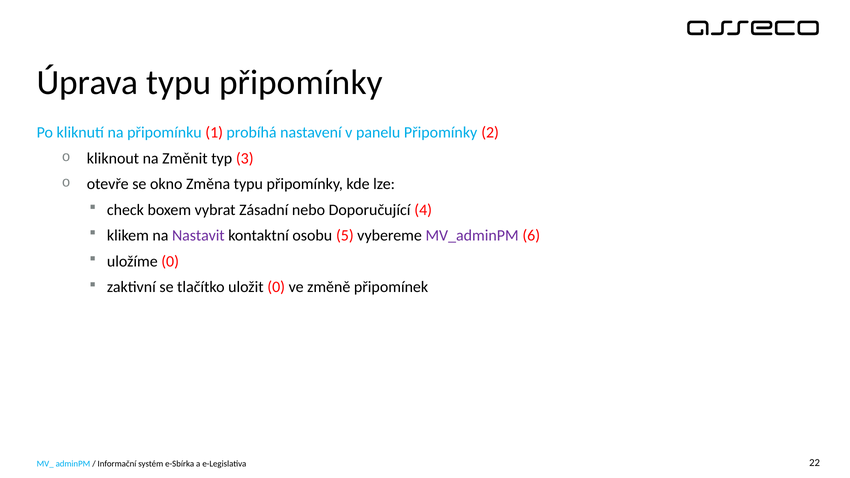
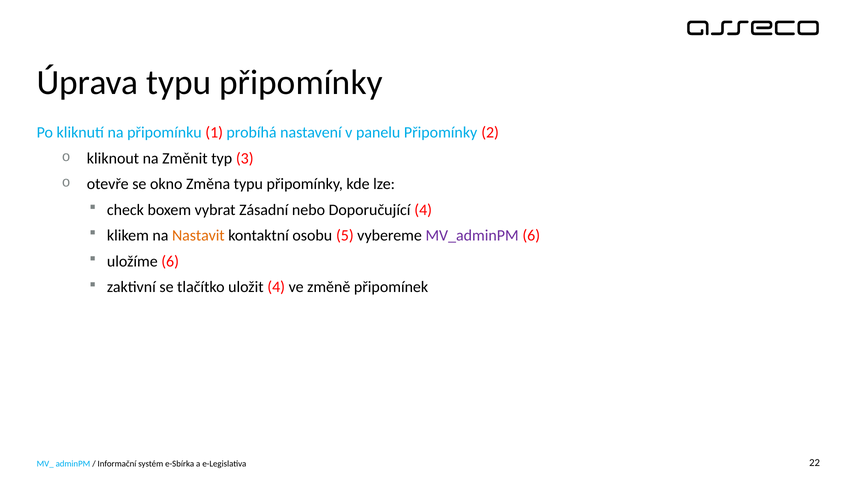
Nastavit colour: purple -> orange (198, 236)
uložíme 0: 0 -> 6 (170, 262)
uložit 0: 0 -> 4 (276, 287)
